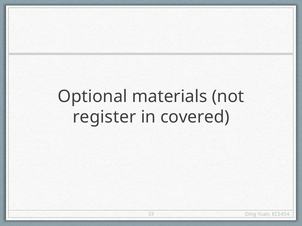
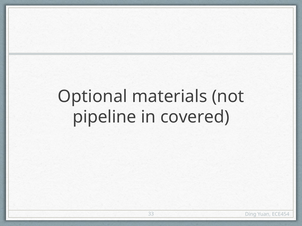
register: register -> pipeline (104, 117)
